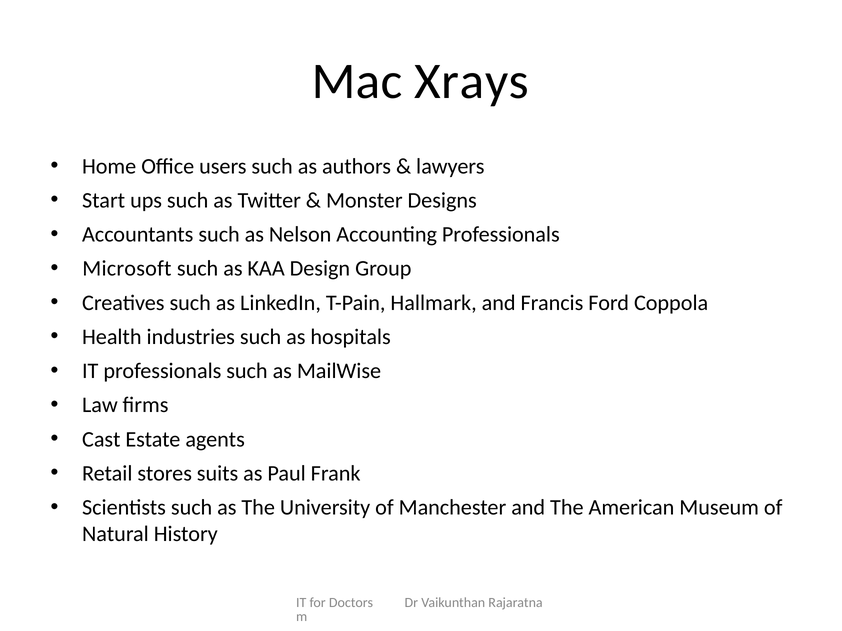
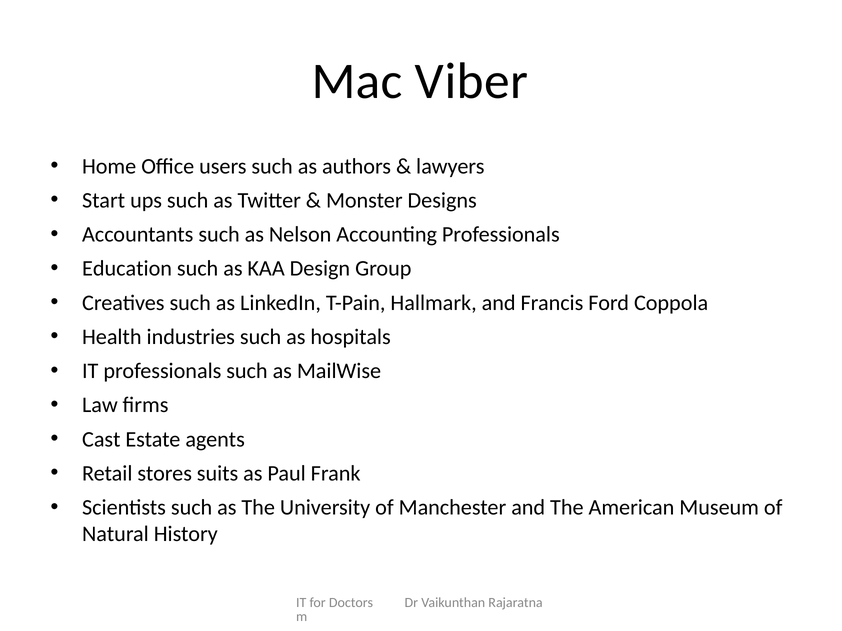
Xrays: Xrays -> Viber (472, 82)
Microsoft: Microsoft -> Education (127, 269)
